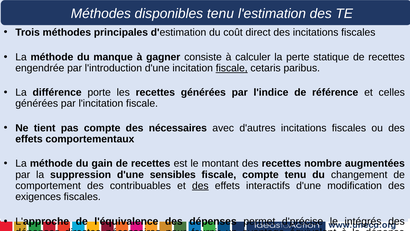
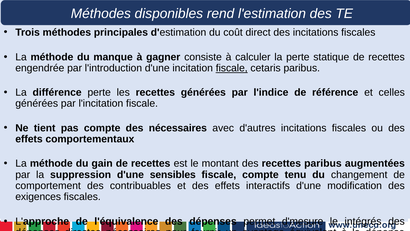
disponibles tenu: tenu -> rend (221, 14)
différence porte: porte -> perte (99, 92)
recettes nombre: nombre -> paribus (323, 163)
des underline: present -> none (200, 185)
d'précise: d'précise -> d'mesure (303, 221)
